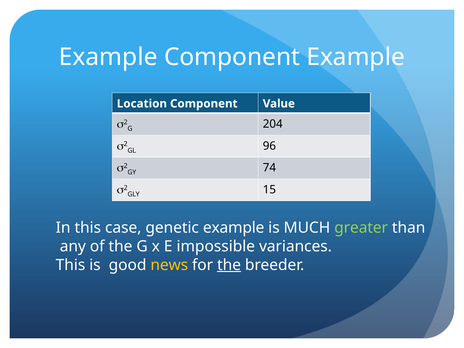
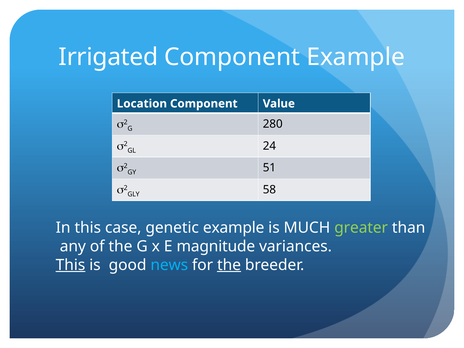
Example: Example -> Irrigated (108, 57)
204: 204 -> 280 (273, 124)
96: 96 -> 24 (269, 146)
74: 74 -> 51 (269, 168)
15: 15 -> 58 (269, 190)
impossible: impossible -> magnitude (216, 246)
This underline: none -> present (71, 265)
news colour: yellow -> light blue (169, 265)
